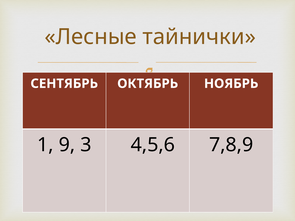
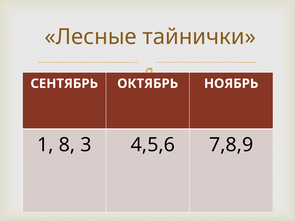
9: 9 -> 8 (67, 145)
